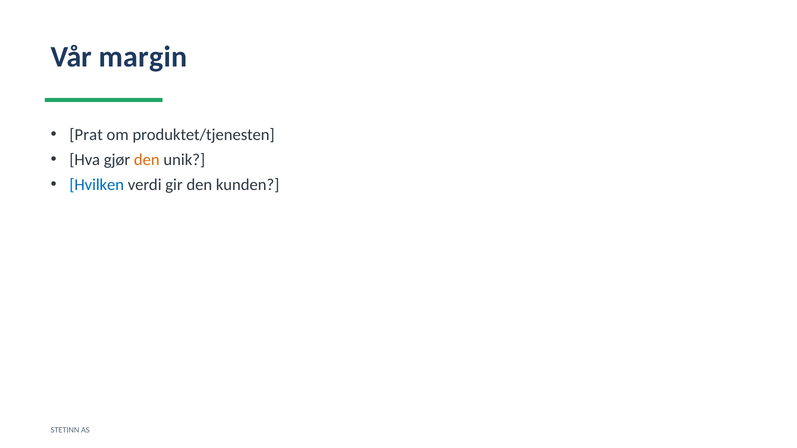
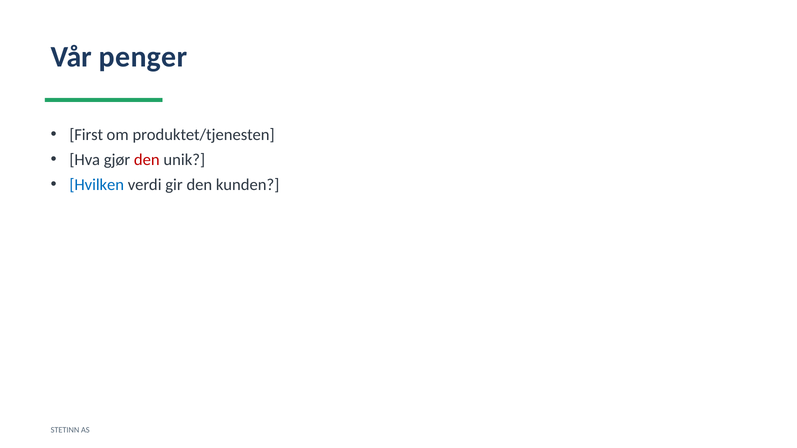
margin: margin -> penger (143, 57)
Prat: Prat -> First (86, 135)
den colour: orange -> red (147, 160)
